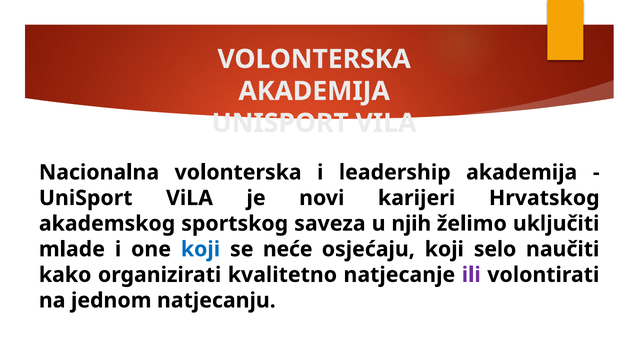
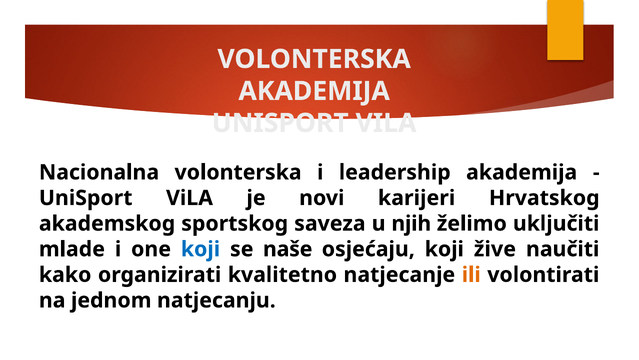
neće: neće -> naše (288, 249)
selo: selo -> žive (495, 249)
ili colour: purple -> orange (471, 274)
